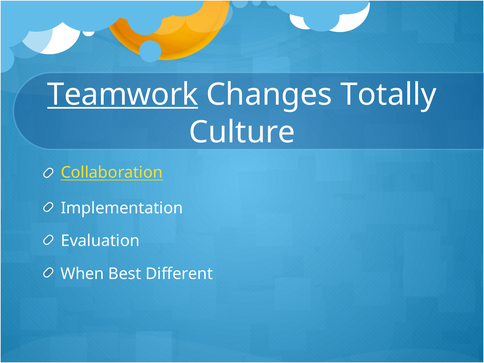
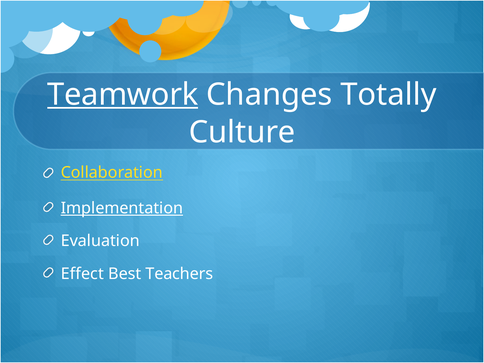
Implementation underline: none -> present (122, 208)
When: When -> Effect (82, 274)
Different: Different -> Teachers (179, 274)
